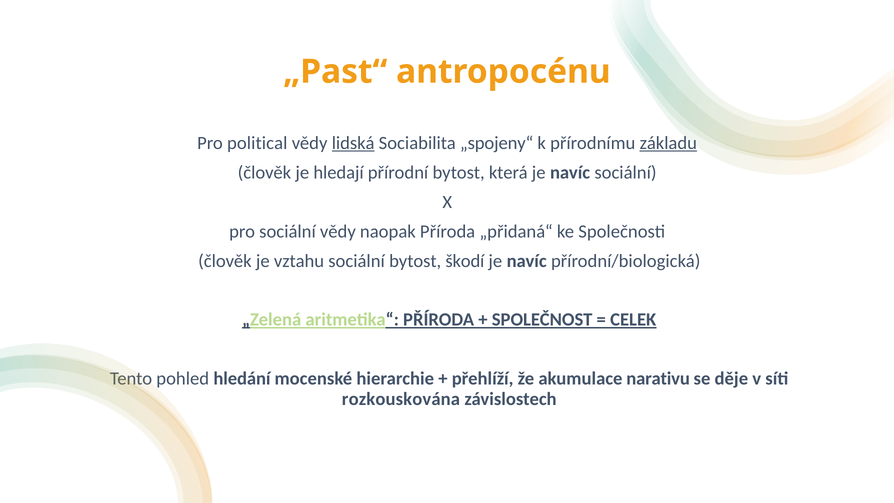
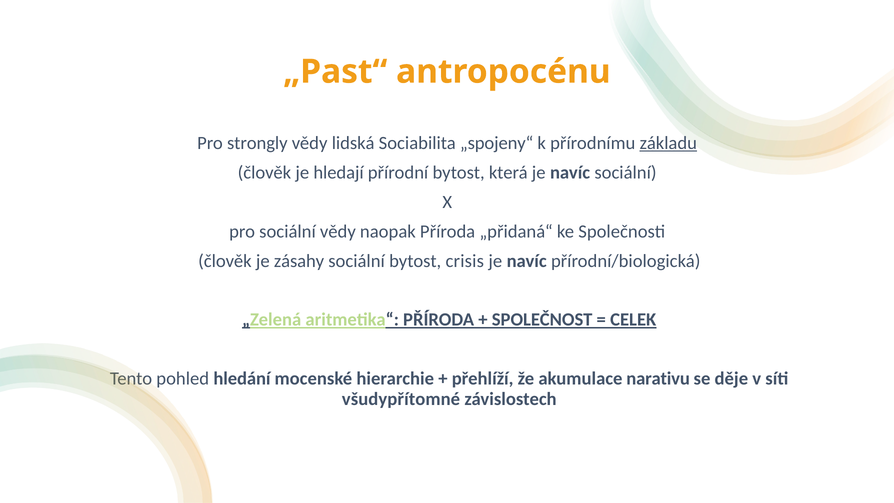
political: political -> strongly (257, 143)
lidská underline: present -> none (353, 143)
vztahu: vztahu -> zásahy (299, 261)
škodí: škodí -> crisis (465, 261)
rozkouskována: rozkouskována -> všudypřítomné (401, 399)
